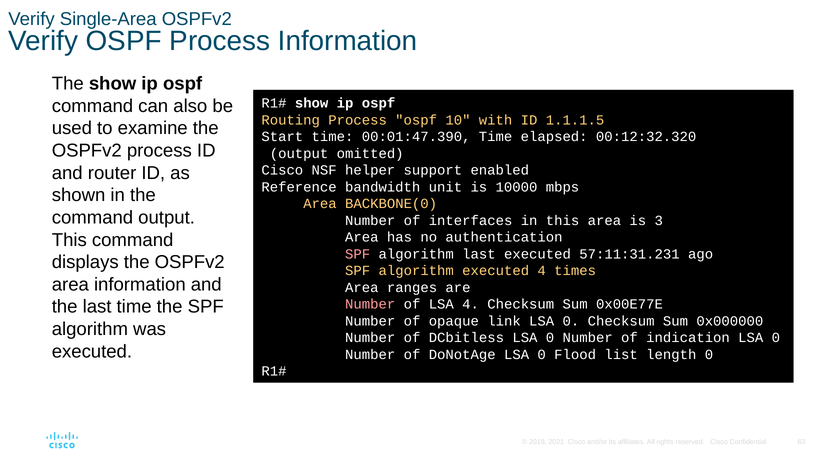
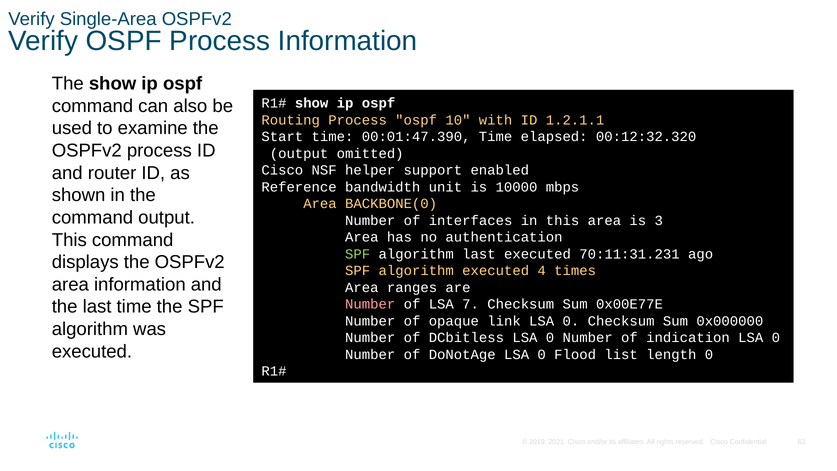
1.1.1.5: 1.1.1.5 -> 1.2.1.1 (575, 120)
SPF colour: pink -> light green (358, 254)
57:11:31.231: 57:11:31.231 -> 70:11:31.231 (629, 254)
LSA 4: 4 -> 7 (471, 304)
